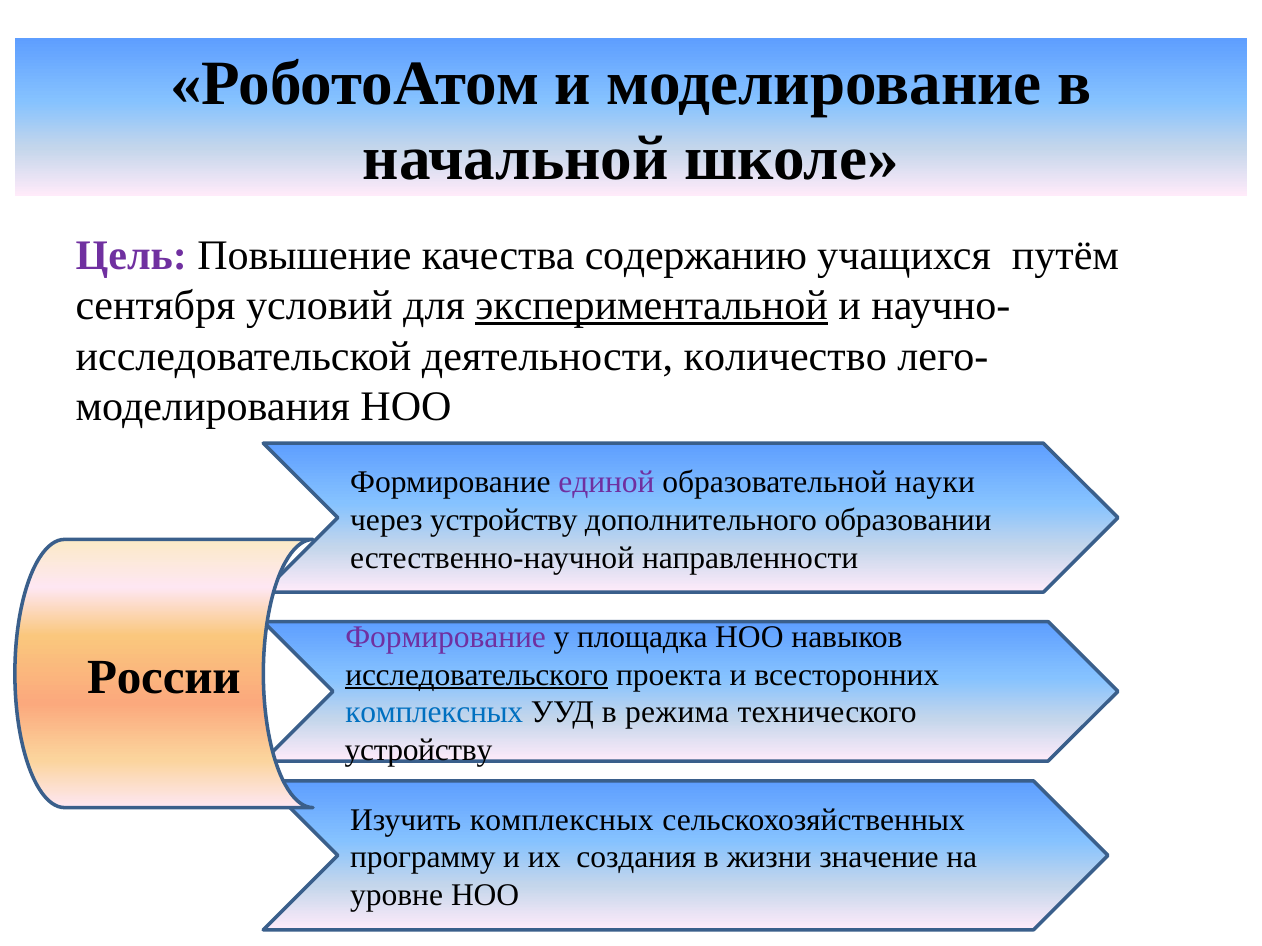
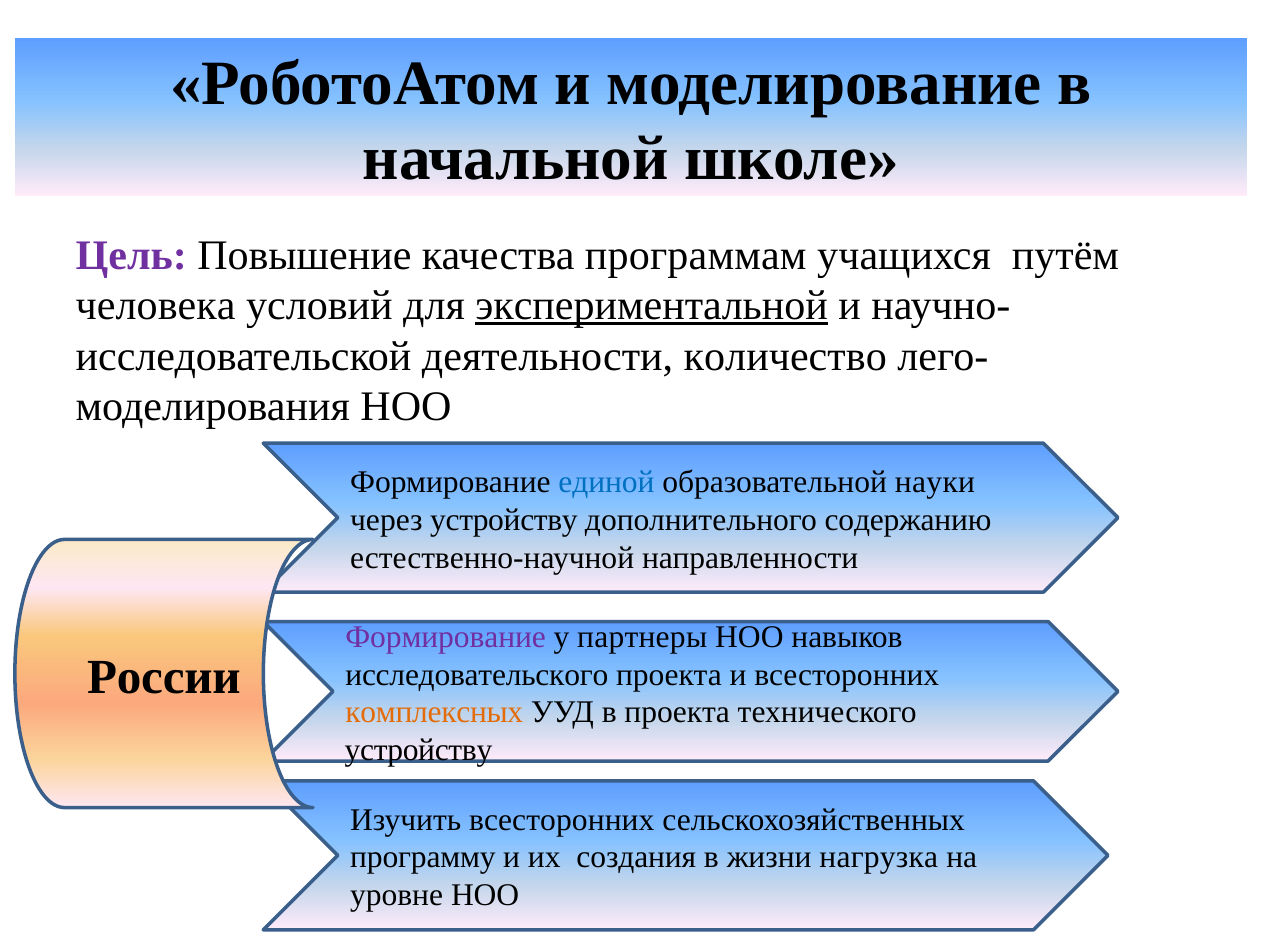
содержанию: содержанию -> программам (696, 255)
сентября: сентября -> человека (156, 306)
единой colour: purple -> blue (606, 482)
образовании: образовании -> содержанию (908, 520)
площадка: площадка -> партнеры (642, 637)
исследовательского underline: present -> none (477, 675)
комплексных colour: blue -> orange (434, 713)
в режима: режима -> проекта (677, 713)
Изучить комплексных: комплексных -> всесторонних (562, 820)
значение: значение -> нагрузка (879, 858)
